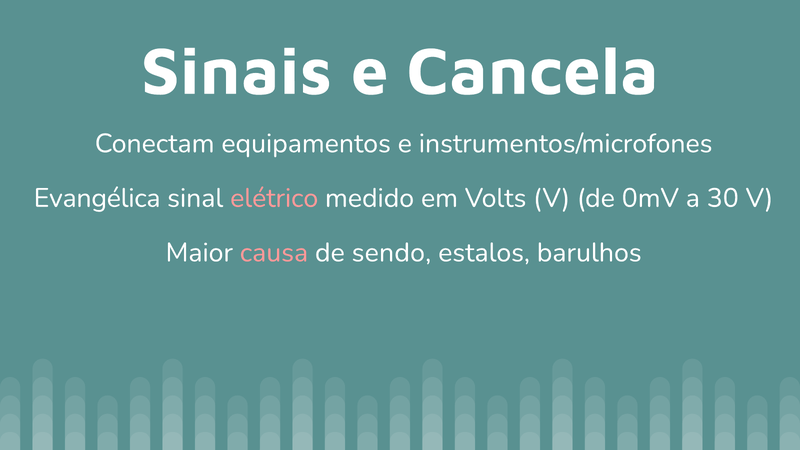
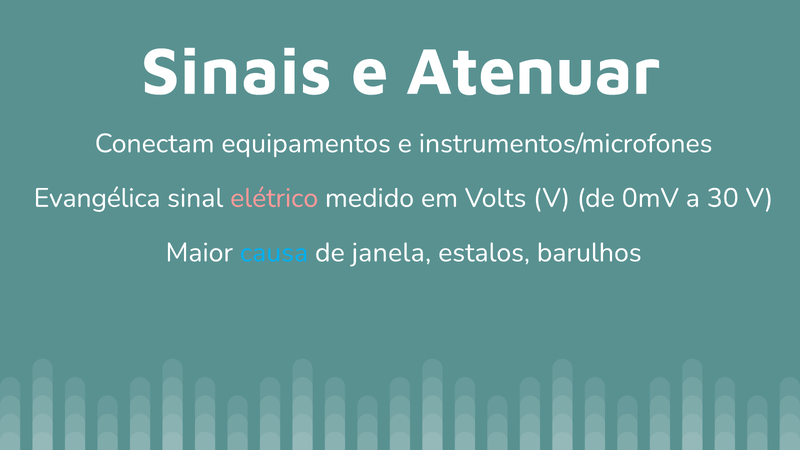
Cancela: Cancela -> Atenuar (533, 72)
causa colour: pink -> light blue (274, 253)
sendo: sendo -> janela (391, 253)
